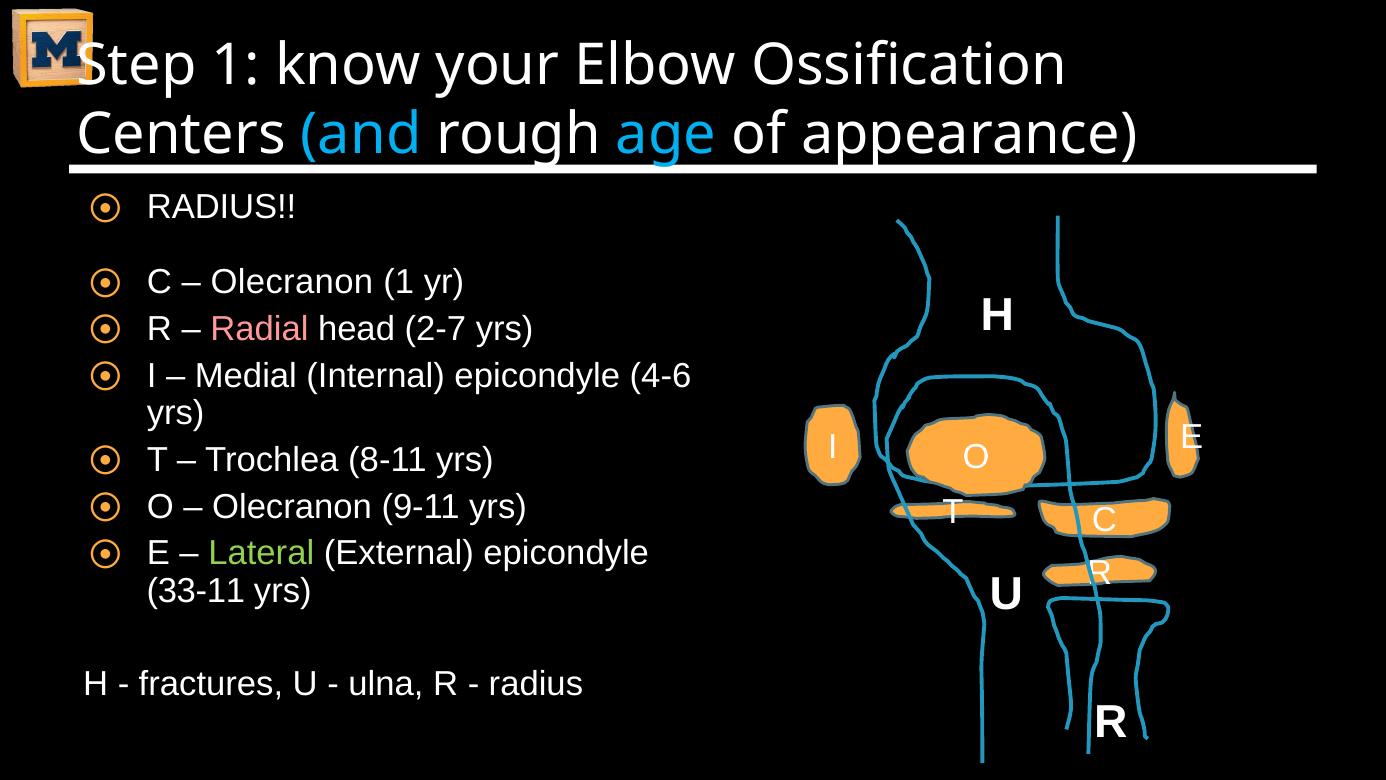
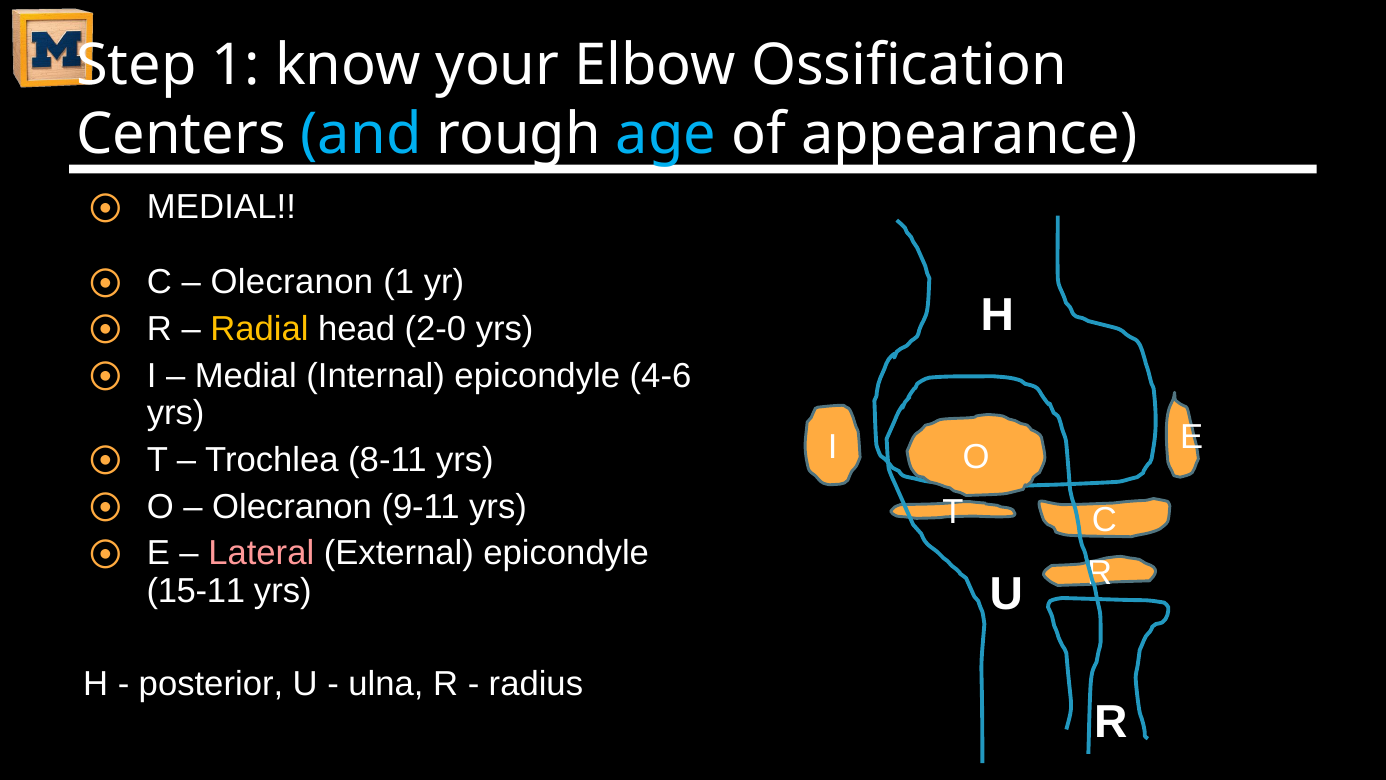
RADIUS: RADIUS -> MEDIAL (221, 207)
Radial colour: pink -> yellow (259, 329)
2-7: 2-7 -> 2-0 (435, 329)
Lateral colour: light green -> pink (261, 553)
33-11: 33-11 -> 15-11 (196, 591)
fractures: fractures -> posterior (211, 684)
